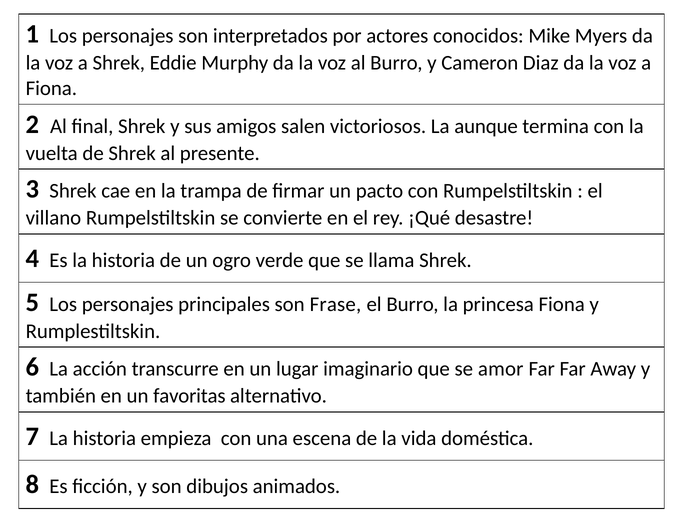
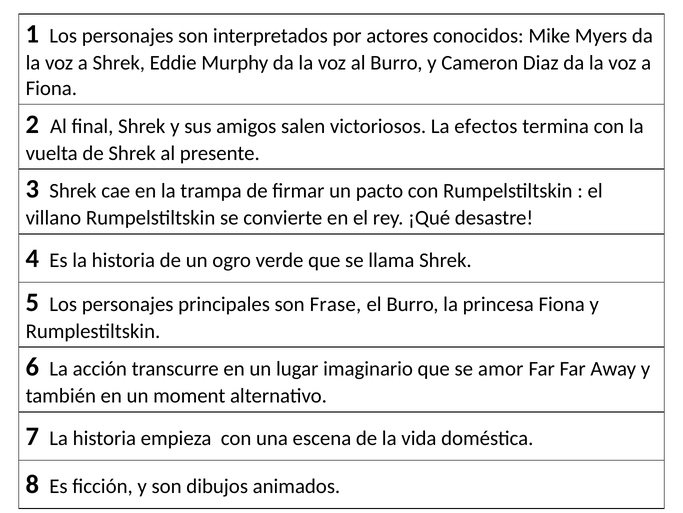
aunque: aunque -> efectos (486, 126)
favoritas: favoritas -> moment (189, 395)
